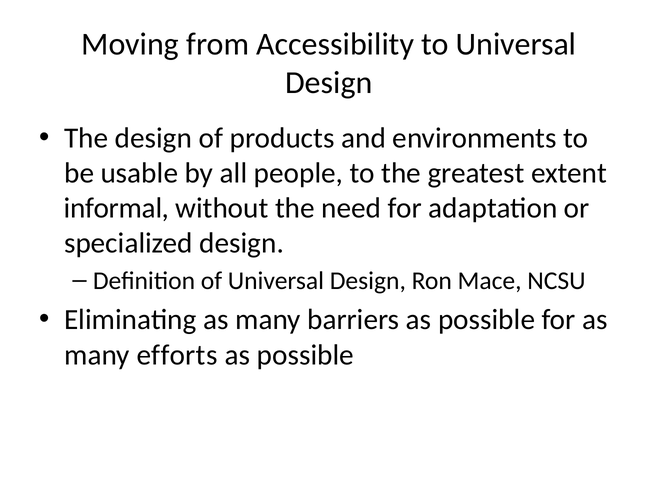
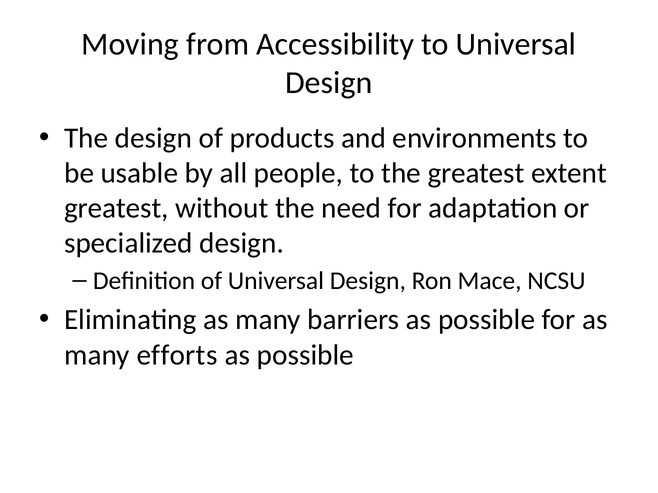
informal: informal -> greatest (116, 208)
